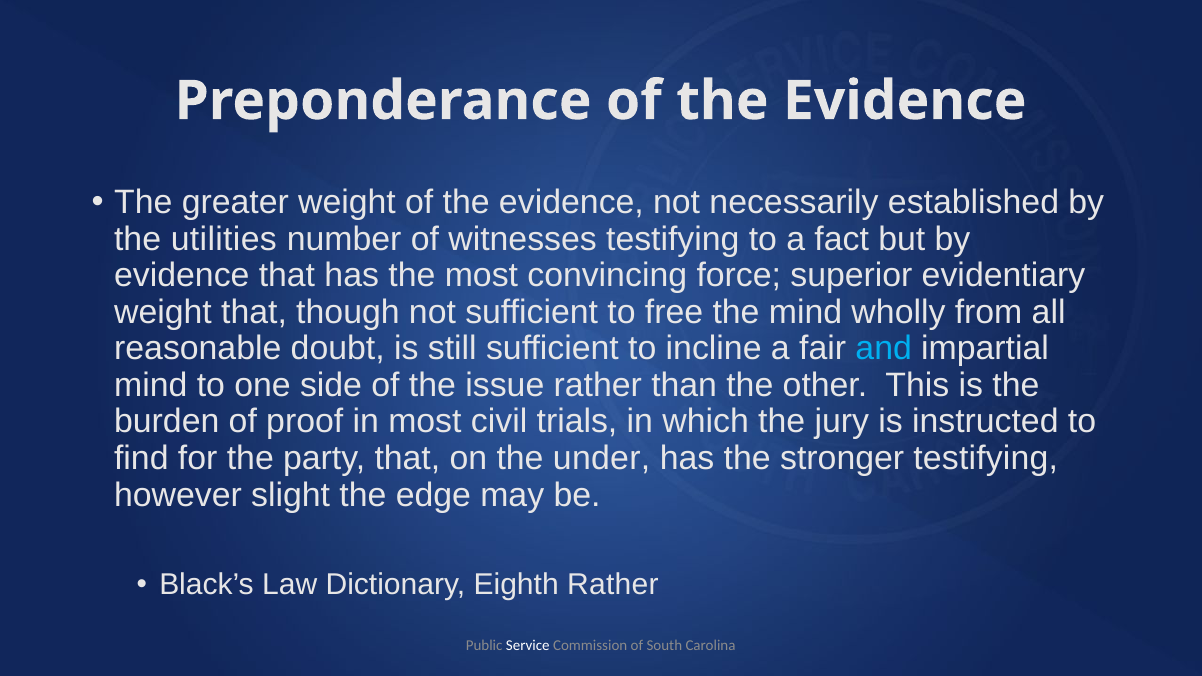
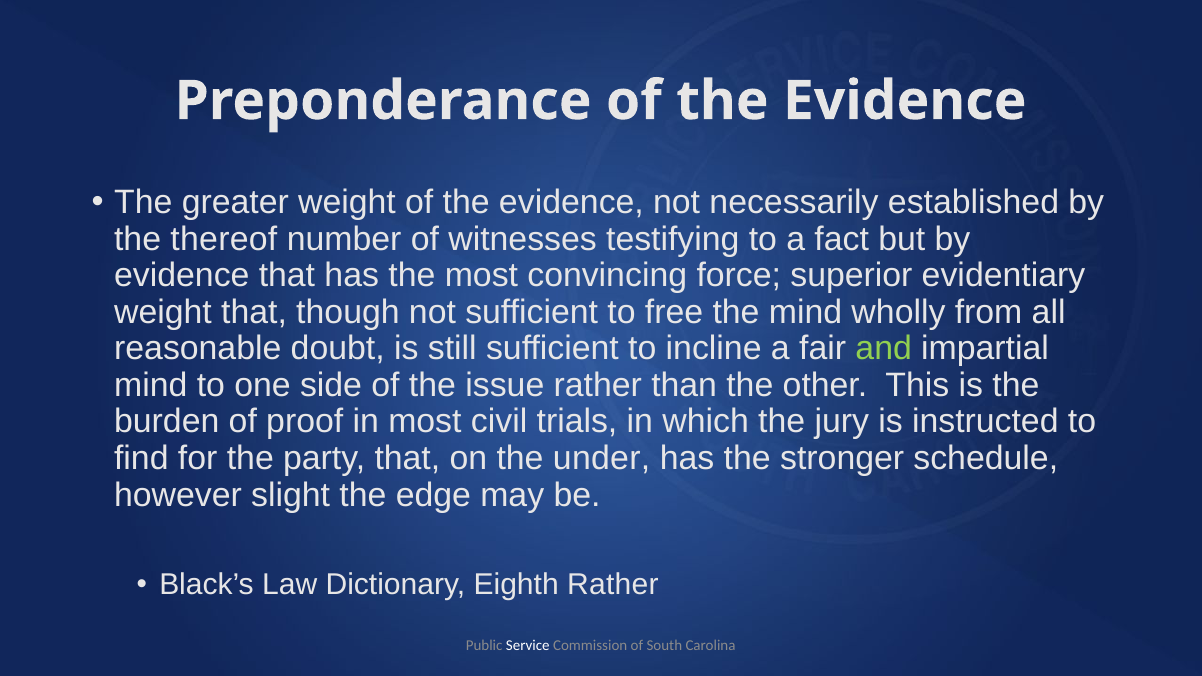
utilities: utilities -> thereof (224, 239)
and colour: light blue -> light green (884, 349)
stronger testifying: testifying -> schedule (986, 458)
